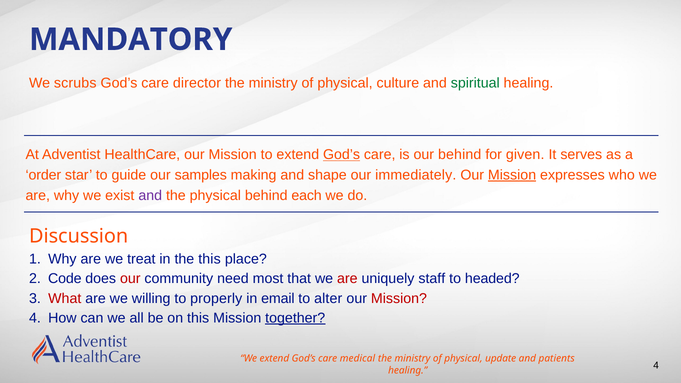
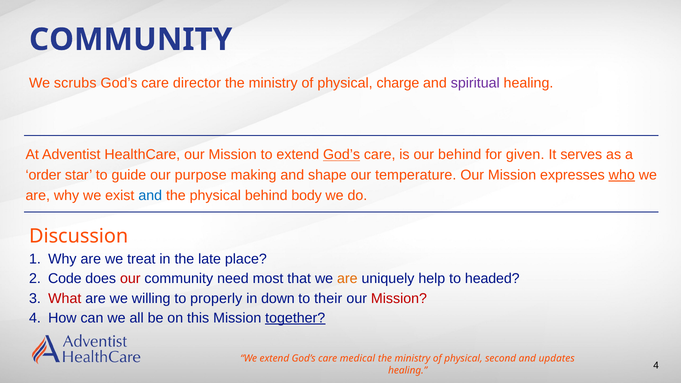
MANDATORY: MANDATORY -> COMMUNITY (131, 40)
culture: culture -> charge (398, 83)
spiritual colour: green -> purple (475, 83)
samples: samples -> purpose (201, 175)
immediately: immediately -> temperature (416, 175)
Mission underline: present -> none (512, 175)
who underline: none -> present (622, 175)
and colour: purple -> blue (150, 196)
each: each -> body (307, 196)
the this: this -> late (210, 259)
are colour: red -> orange (347, 279)
staff: staff -> help (432, 279)
email: email -> down (278, 298)
alter: alter -> their (328, 298)
update: update -> second (501, 359)
patients: patients -> updates (557, 359)
